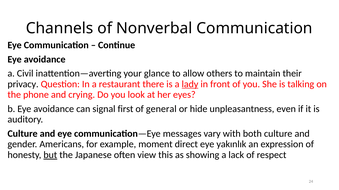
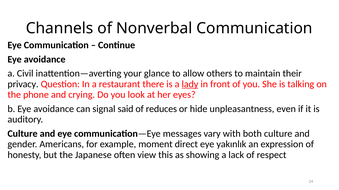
first: first -> said (126, 109)
general: general -> reduces (161, 109)
but underline: present -> none (50, 155)
